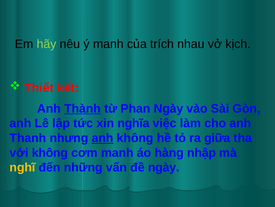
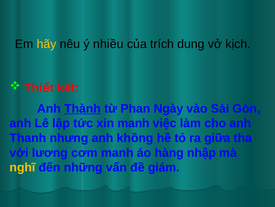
hãy colour: light green -> yellow (47, 44)
ý manh: manh -> nhiều (108, 44)
nhau: nhau -> dung (191, 44)
xin nghĩa: nghĩa -> manh (134, 123)
anh underline: present -> none (103, 138)
với không: không -> lương (50, 152)
đề ngày: ngày -> giám (164, 167)
